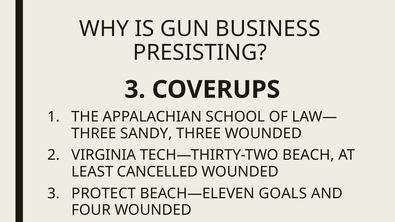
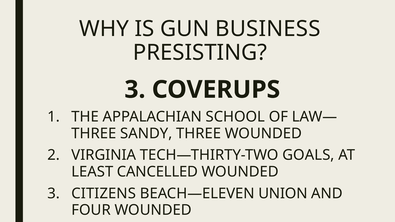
BEACH: BEACH -> GOALS (308, 155)
PROTECT: PROTECT -> CITIZENS (104, 194)
GOALS: GOALS -> UNION (283, 194)
